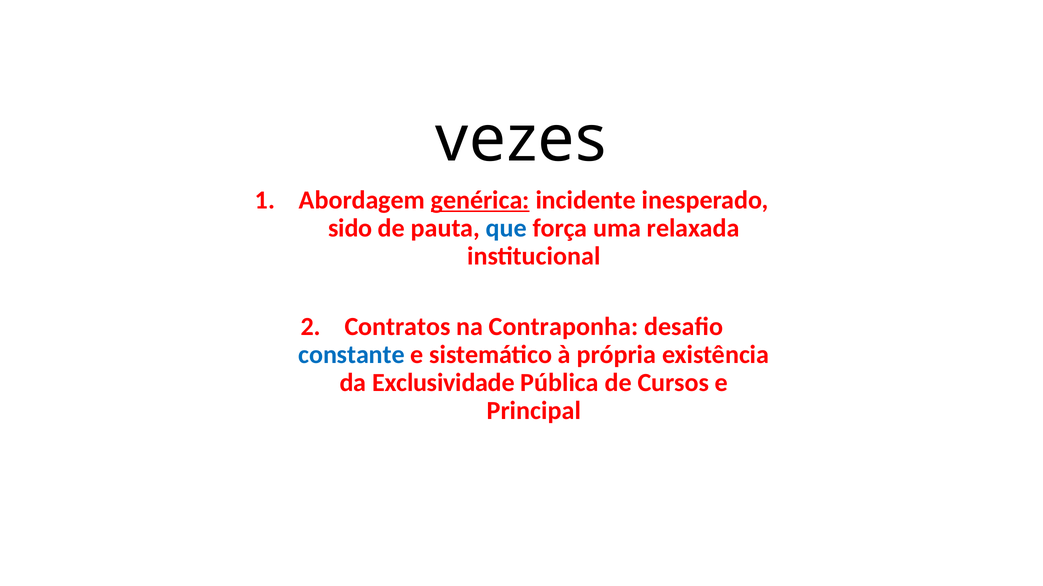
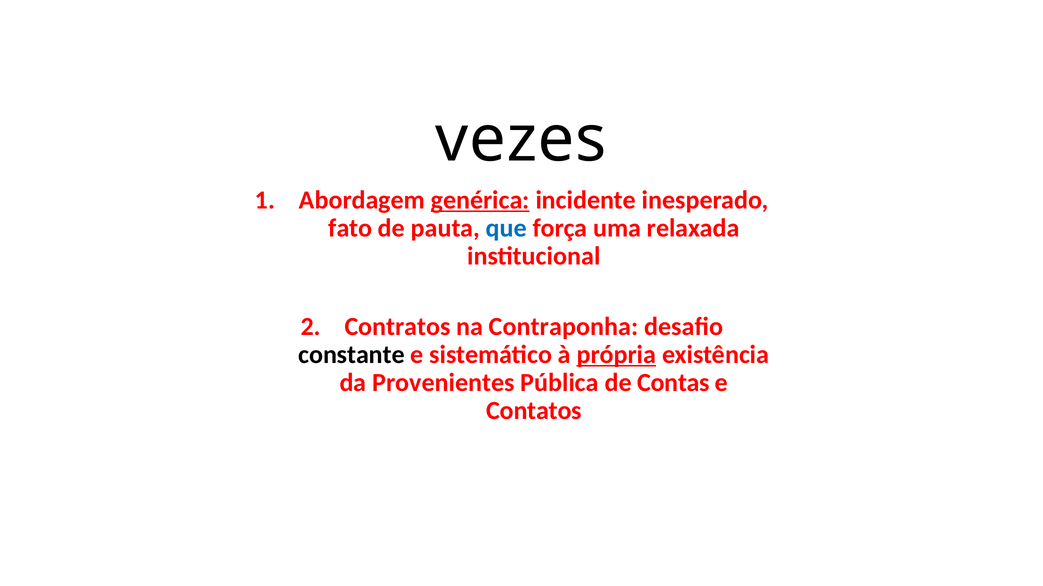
sido: sido -> fato (350, 228)
constante colour: blue -> black (352, 355)
própria underline: none -> present (616, 355)
Exclusividade: Exclusividade -> Provenientes (443, 383)
Cursos: Cursos -> Contas (673, 383)
Principal: Principal -> Contatos (534, 411)
